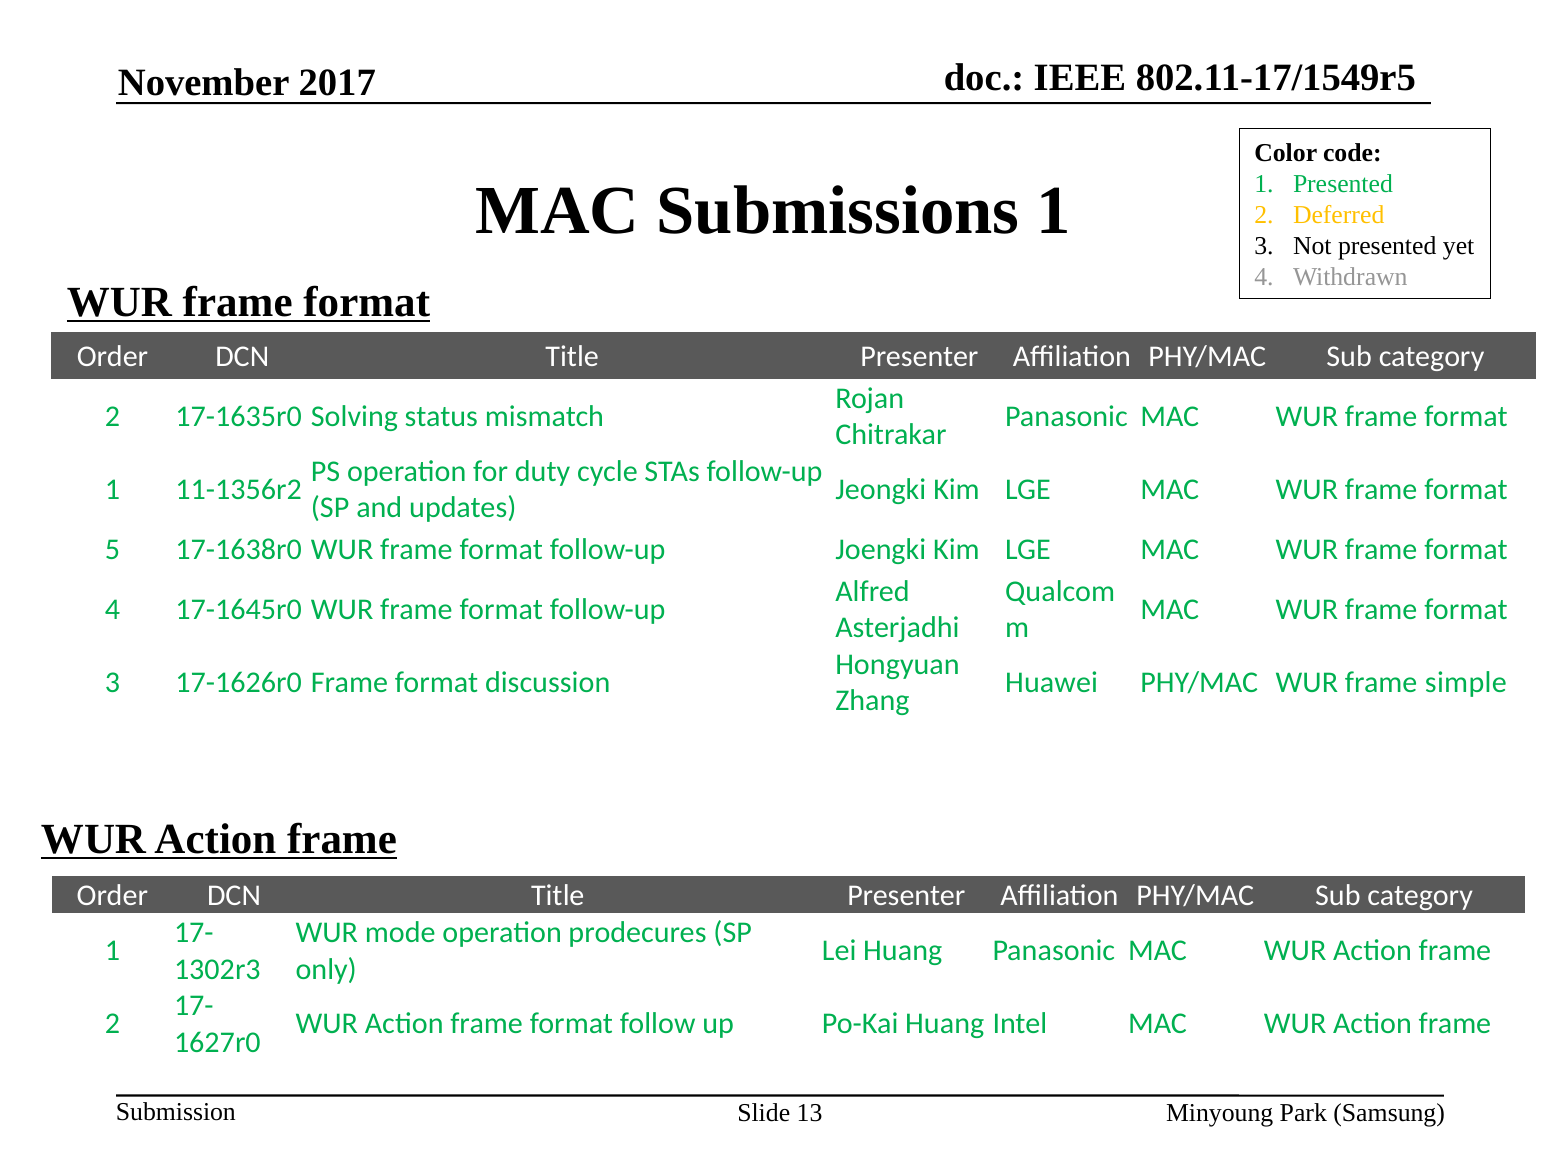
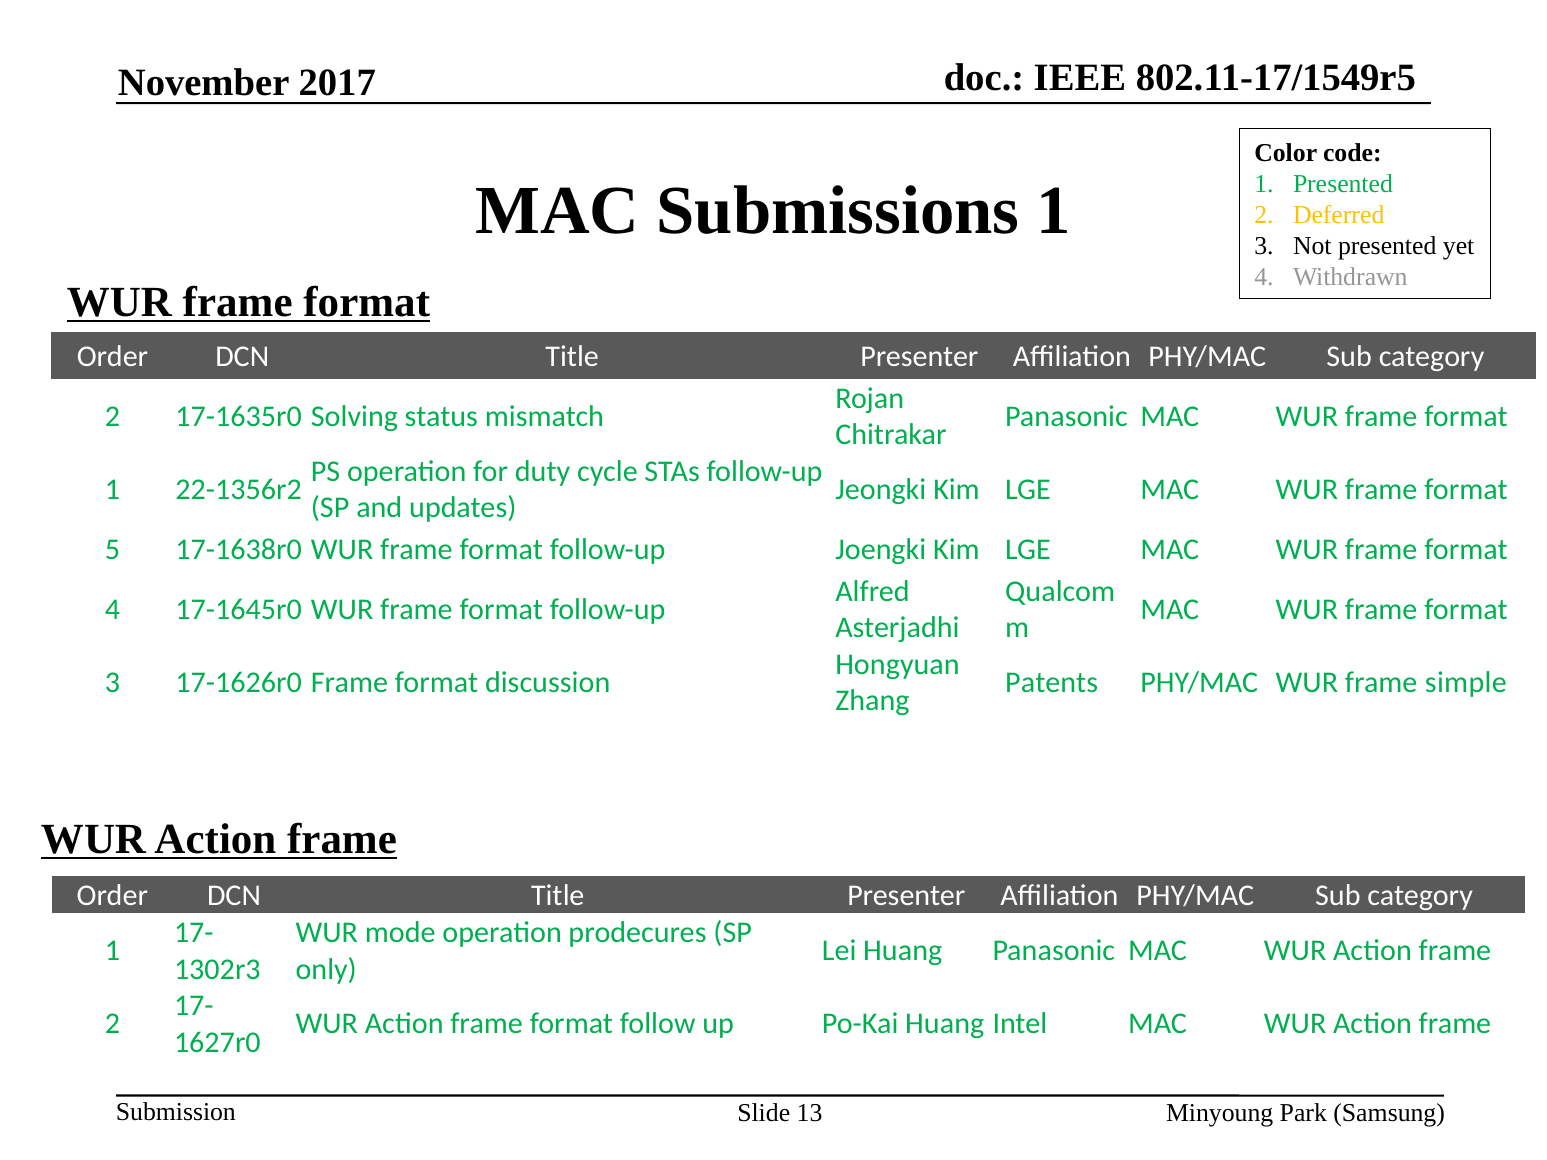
11-1356r2: 11-1356r2 -> 22-1356r2 (239, 489)
Huawei: Huawei -> Patents (1052, 682)
